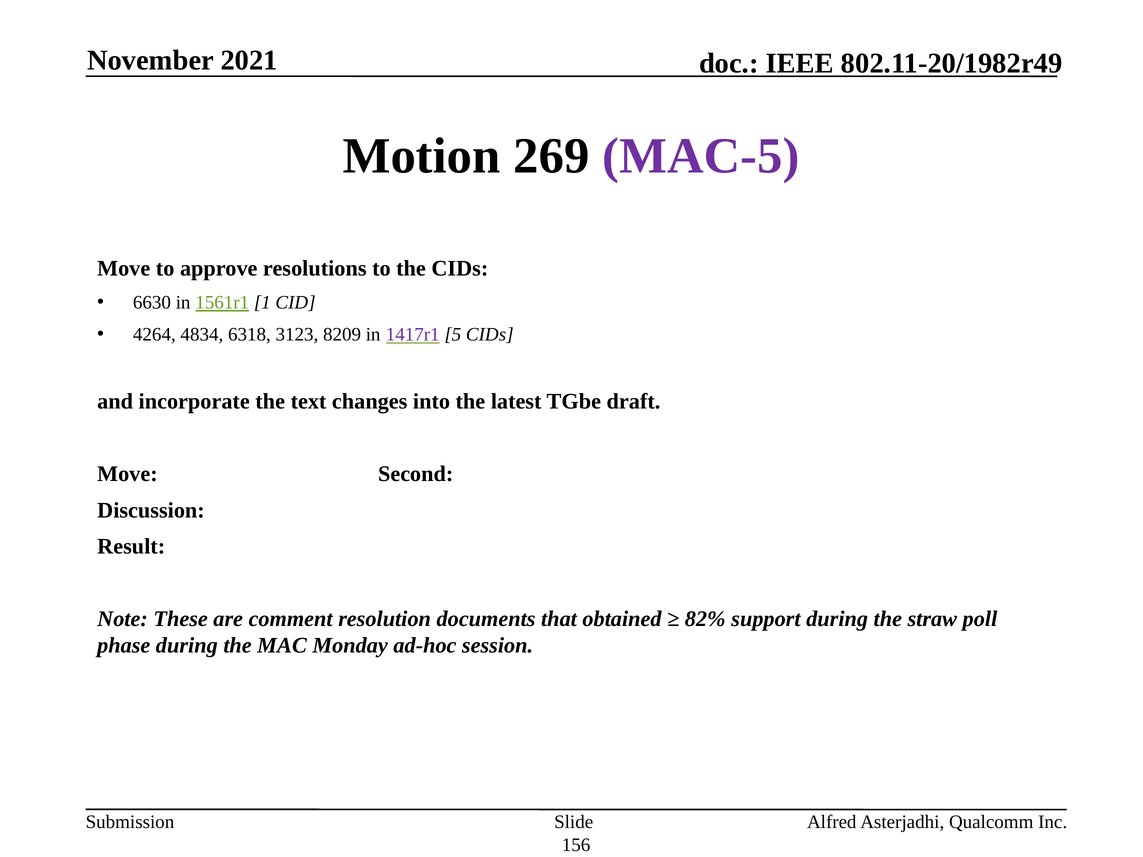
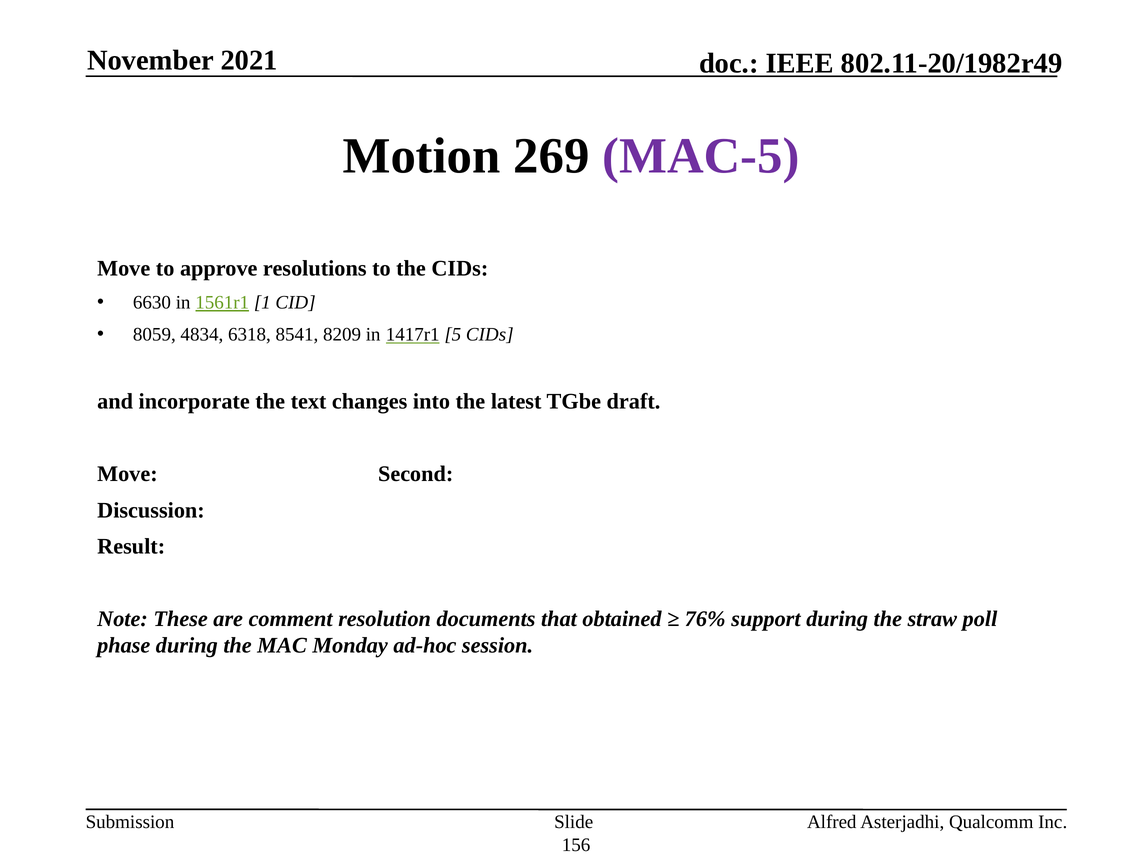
4264: 4264 -> 8059 (154, 335)
3123: 3123 -> 8541 (297, 335)
1417r1 colour: purple -> black (413, 335)
82%: 82% -> 76% (705, 619)
